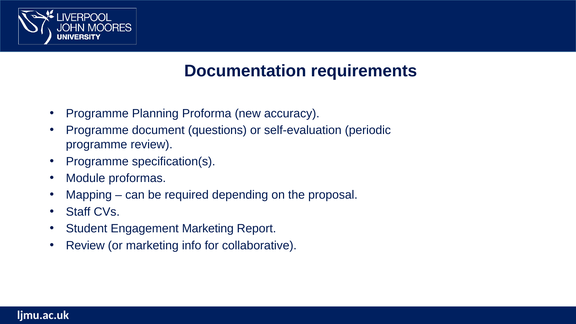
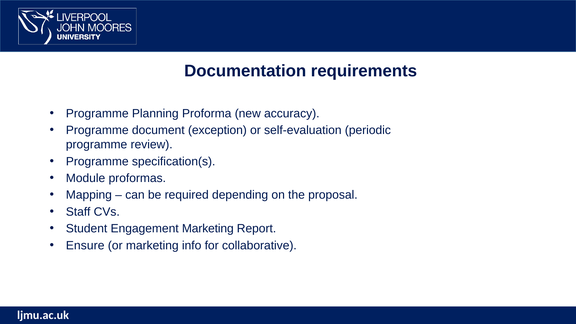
questions: questions -> exception (217, 130)
Review: Review -> Ensure (85, 245)
